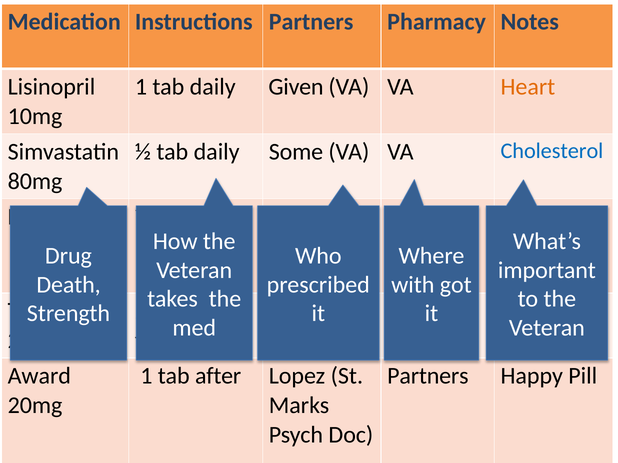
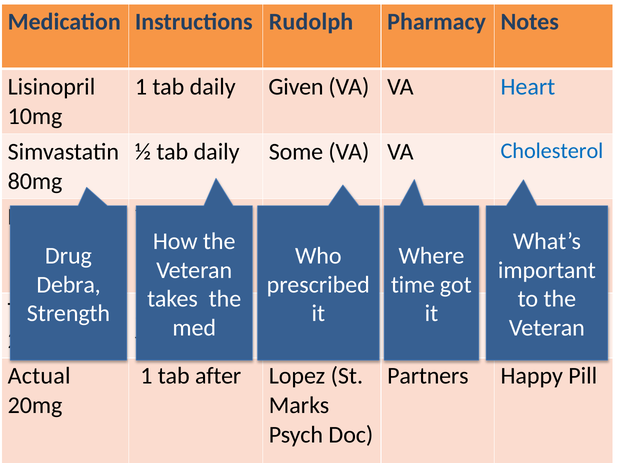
Instructions Partners: Partners -> Rudolph (311, 22)
Heart colour: orange -> blue (528, 87)
Death: Death -> Debra (69, 285)
with: with -> time (413, 285)
Award: Award -> Actual (39, 376)
